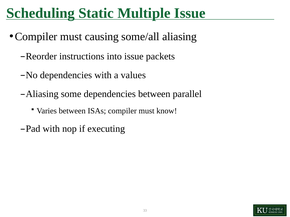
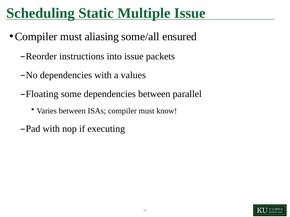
causing: causing -> aliasing (102, 37)
some/all aliasing: aliasing -> ensured (180, 37)
Aliasing: Aliasing -> Floating (42, 94)
